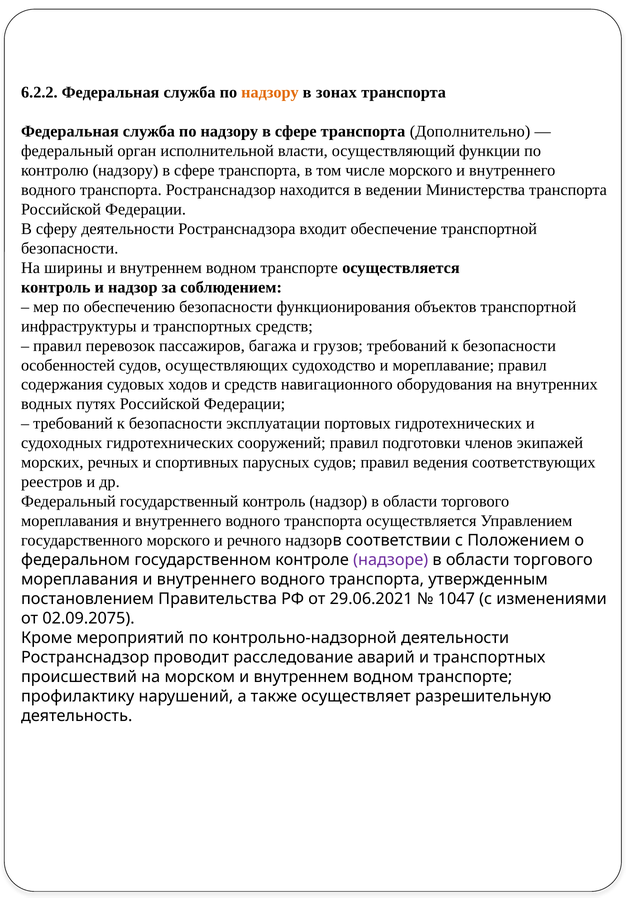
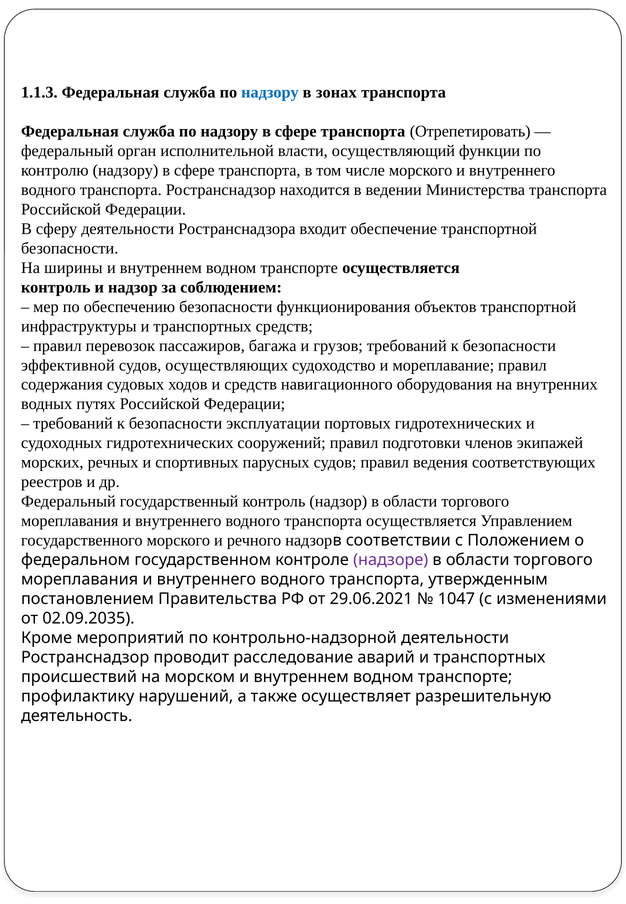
6.2.2: 6.2.2 -> 1.1.3 (39, 92)
надзору colour: orange -> blue (270, 92)
Дополнительно: Дополнительно -> Отрепетировать (470, 131)
особенностей: особенностей -> эффективной (68, 365)
02.09.2075: 02.09.2075 -> 02.09.2035 (89, 619)
